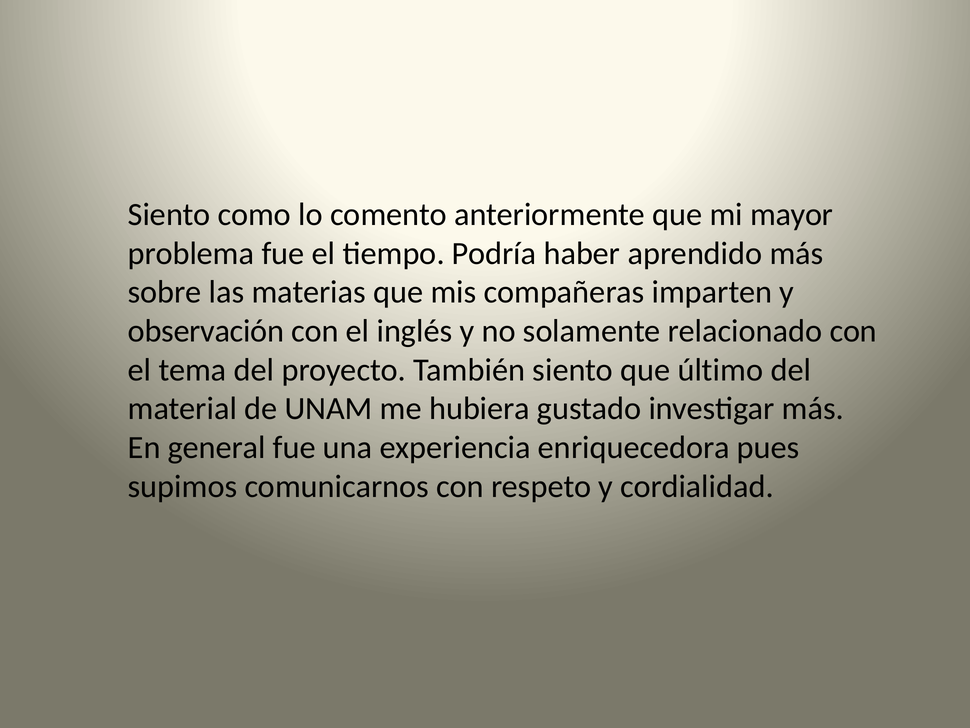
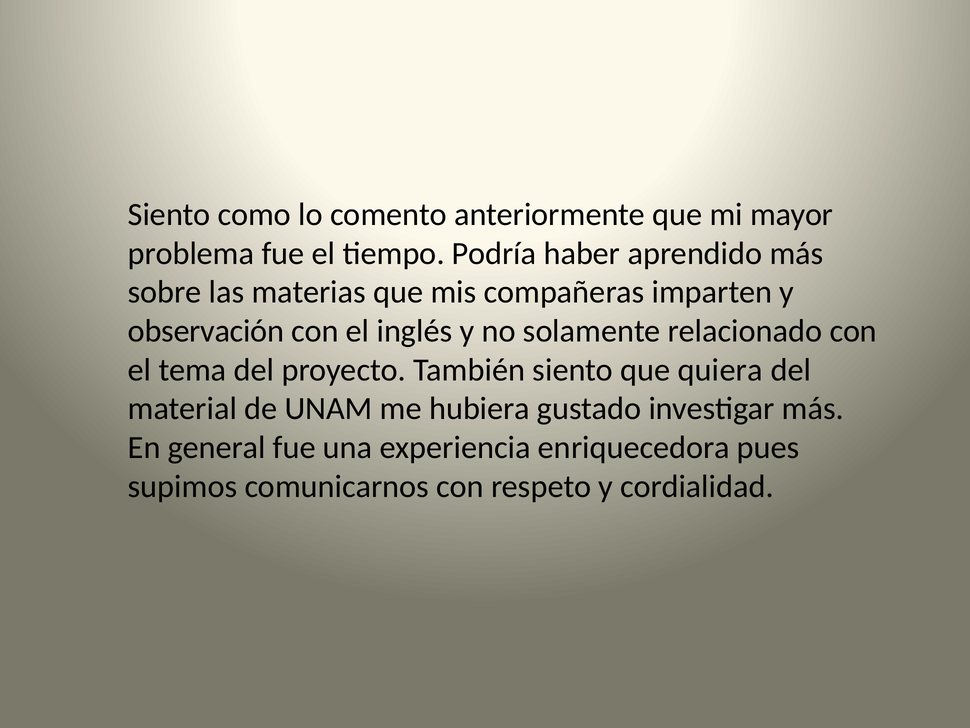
último: último -> quiera (720, 370)
